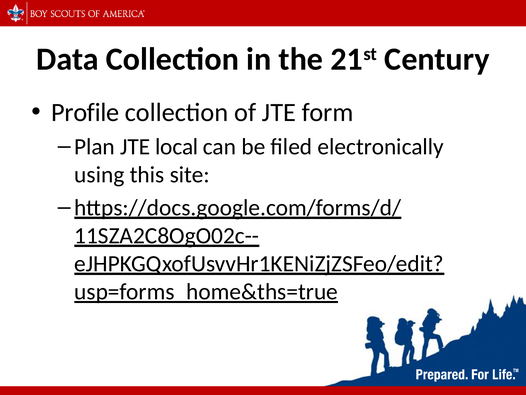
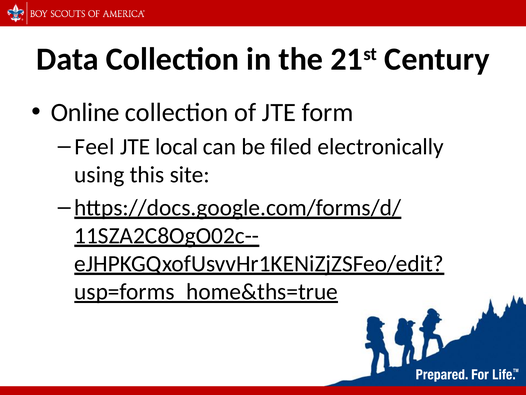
Profile: Profile -> Online (85, 112)
Plan: Plan -> Feel (94, 147)
